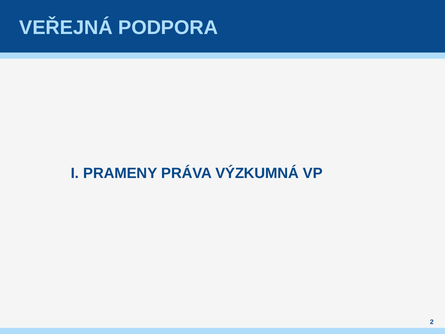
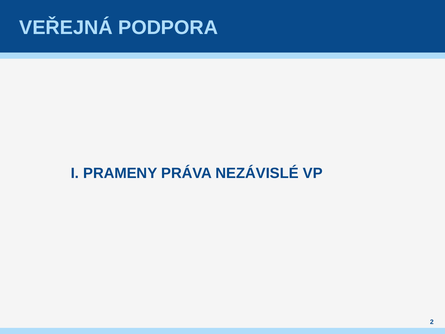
VÝZKUMNÁ: VÝZKUMNÁ -> NEZÁVISLÉ (257, 173)
